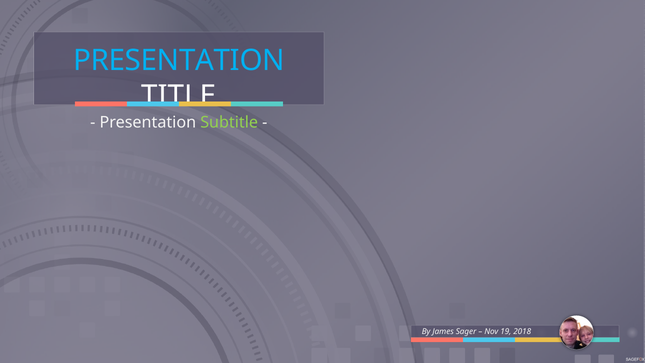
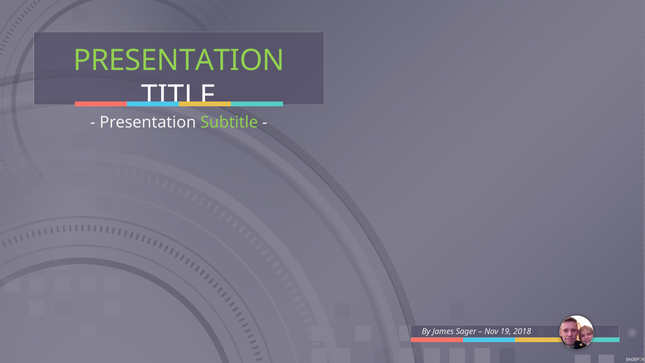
PRESENTATION colour: light blue -> light green (179, 61)
